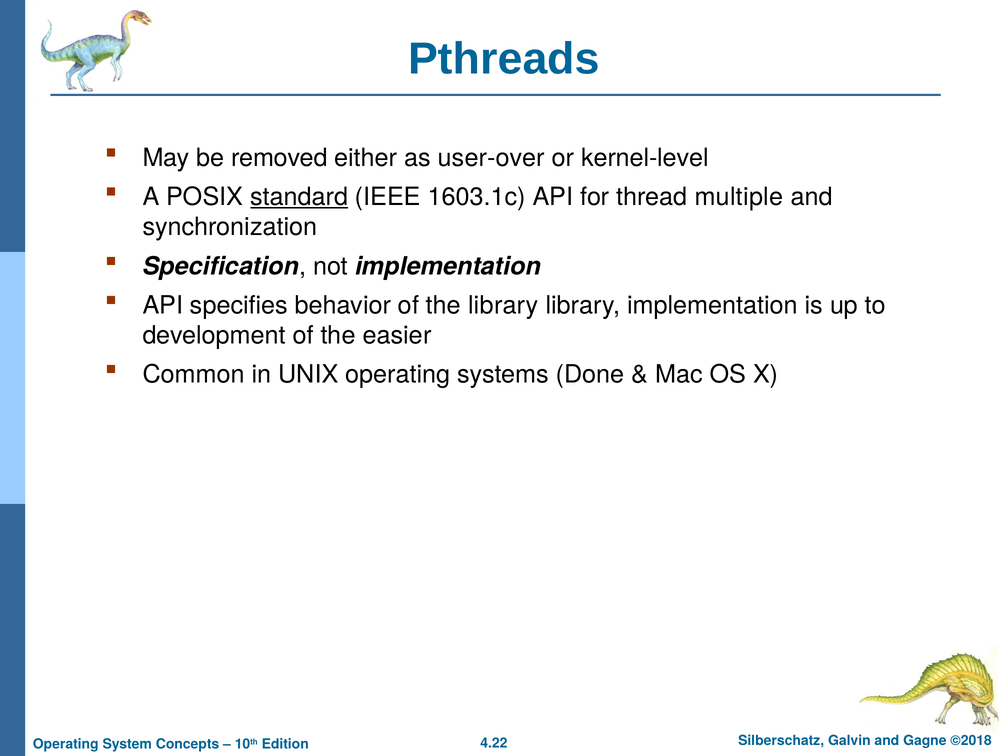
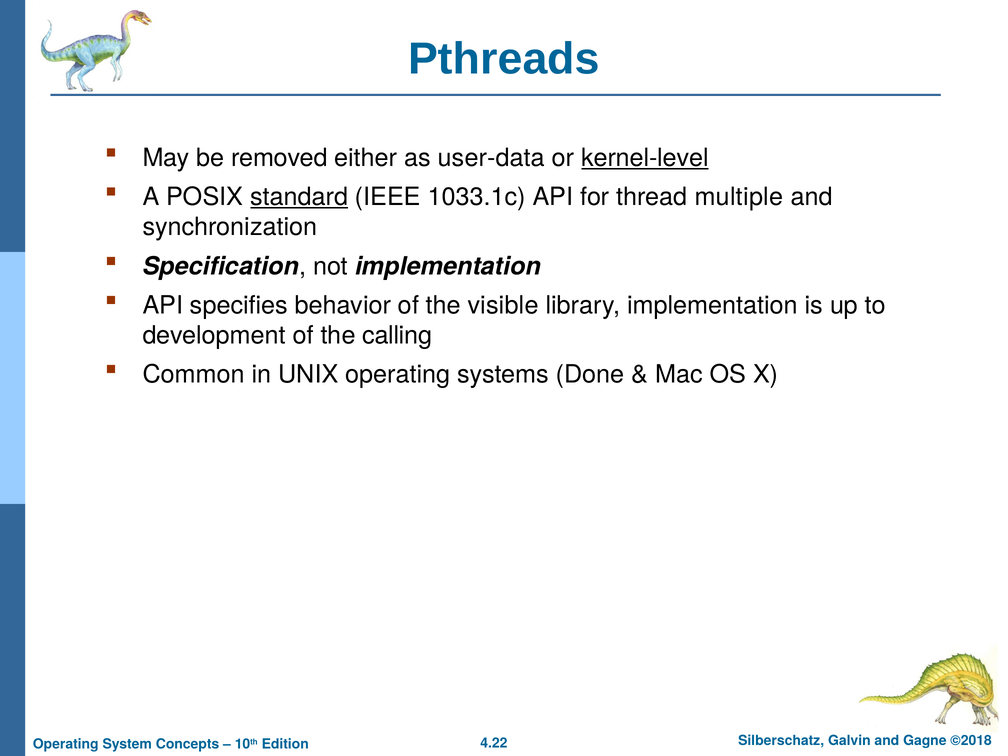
user-over: user-over -> user-data (491, 158)
kernel-level underline: none -> present (645, 158)
1603.1c: 1603.1c -> 1033.1c (477, 197)
the library: library -> visible (503, 305)
easier: easier -> calling (397, 336)
